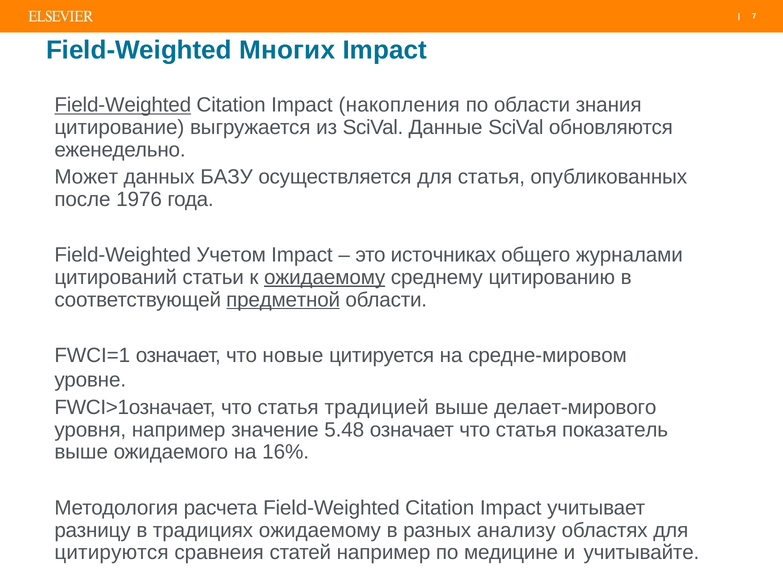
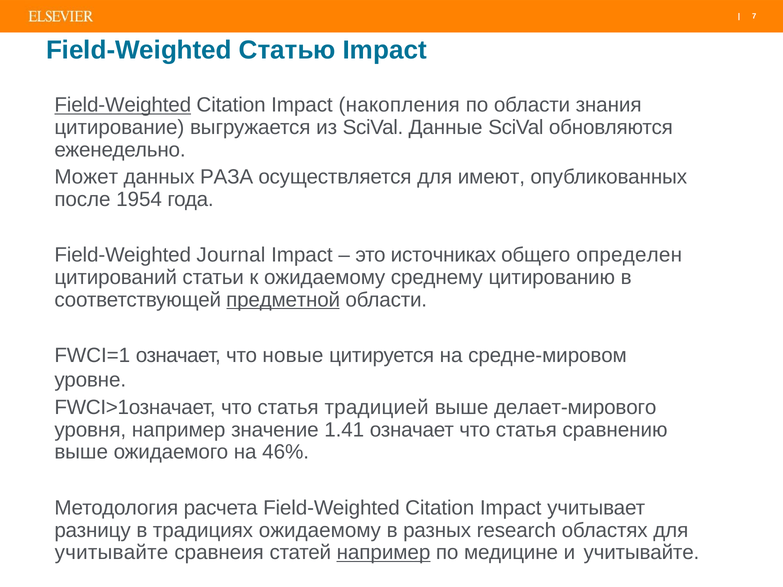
Многих: Многих -> Статью (287, 50)
БАЗУ: БАЗУ -> РАЗА (227, 177)
для статья: статья -> имеют (491, 177)
1976: 1976 -> 1954 (139, 199)
Учетом: Учетом -> Journal (231, 255)
журналами: журналами -> определен (629, 255)
ожидаемому underline: present -> none (325, 278)
5.48: 5.48 -> 1.41 (344, 430)
показатель: показатель -> сравнению (615, 430)
16%: 16% -> 46% (286, 452)
анализу: анализу -> research (516, 531)
цитируются: цитируются -> учитывайте (112, 553)
например underline: none -> present (383, 553)
